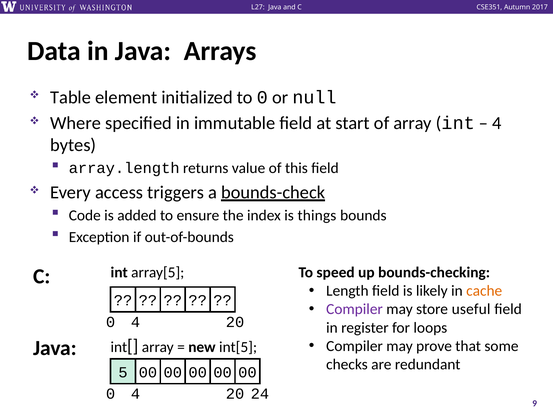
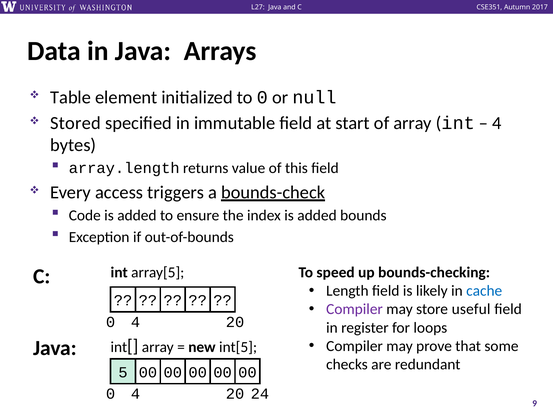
Where: Where -> Stored (76, 123)
index is things: things -> added (317, 216)
cache colour: orange -> blue (484, 291)
